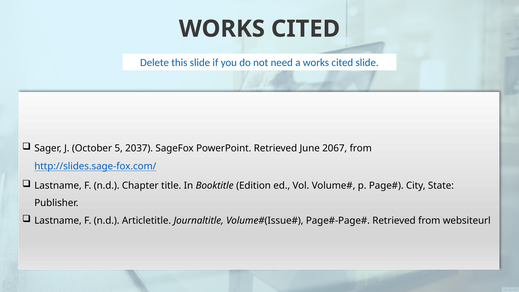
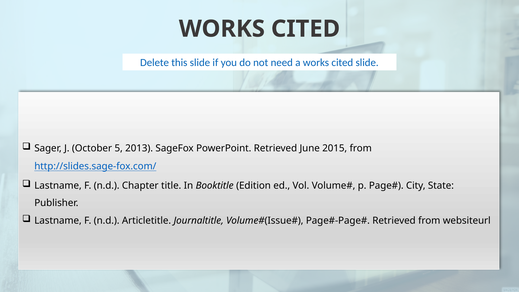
2037: 2037 -> 2013 (139, 148)
2067: 2067 -> 2015 (335, 148)
